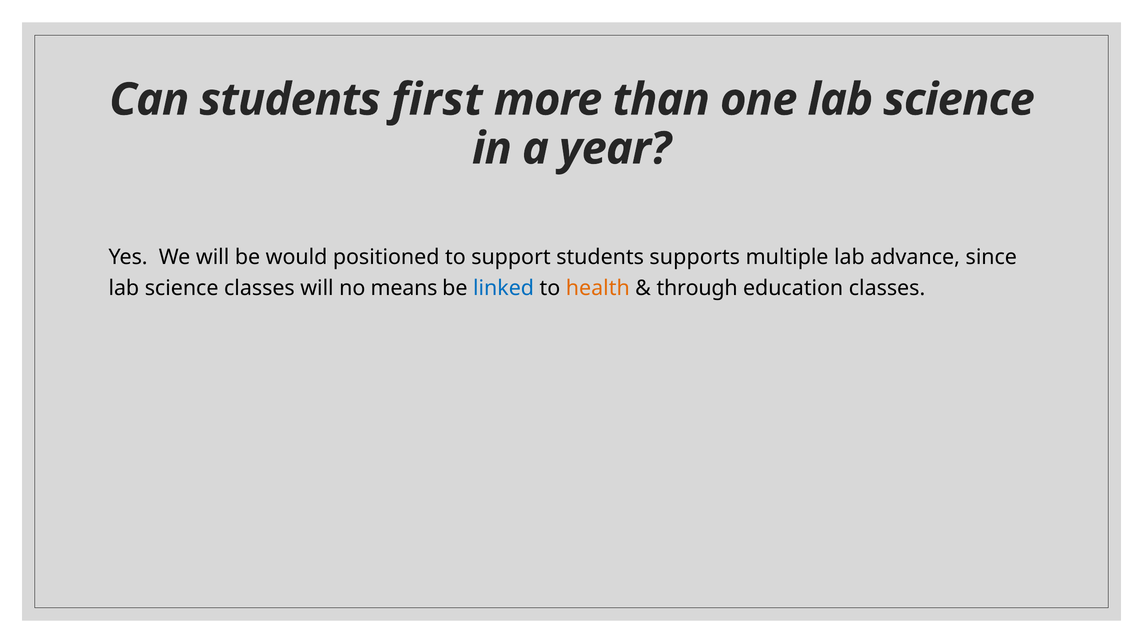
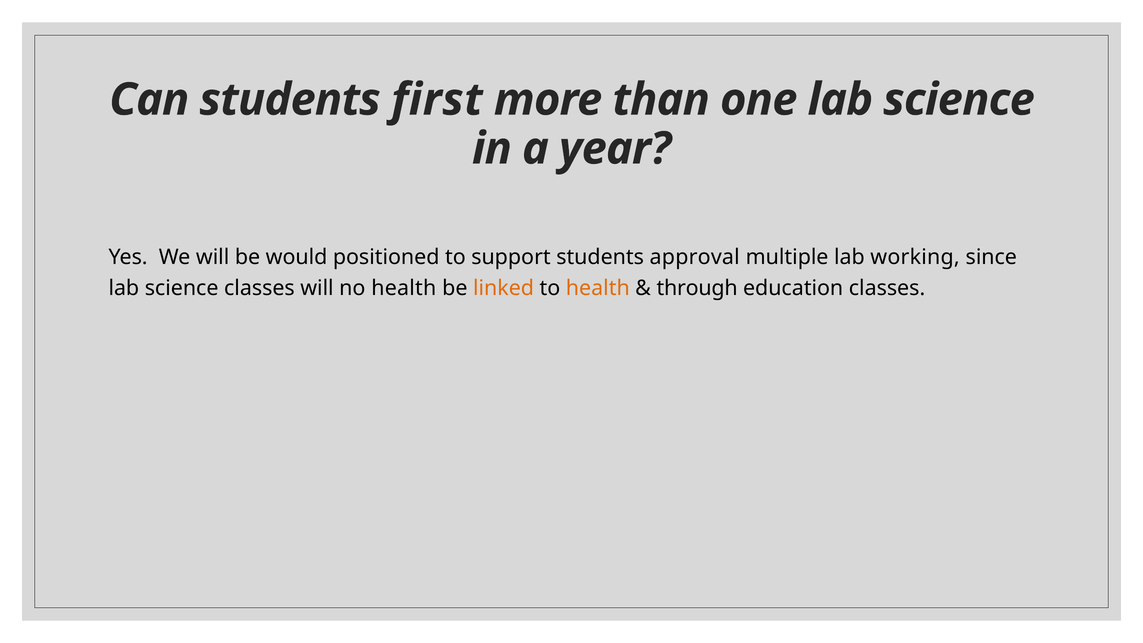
supports: supports -> approval (695, 257)
advance: advance -> working (915, 257)
no means: means -> health (404, 288)
linked colour: blue -> orange (504, 288)
